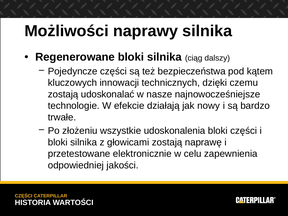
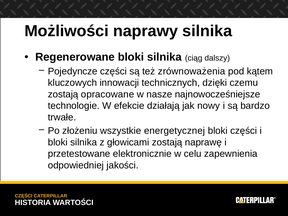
bezpieczeństwa: bezpieczeństwa -> zrównoważenia (192, 71)
udoskonalać: udoskonalać -> opracowane (108, 94)
udoskonalenia: udoskonalenia -> energetycznej (175, 131)
